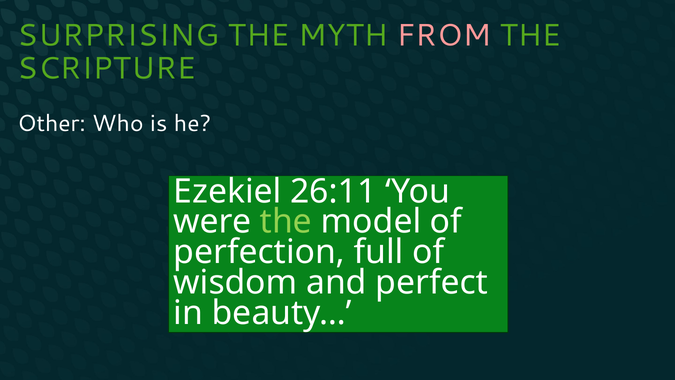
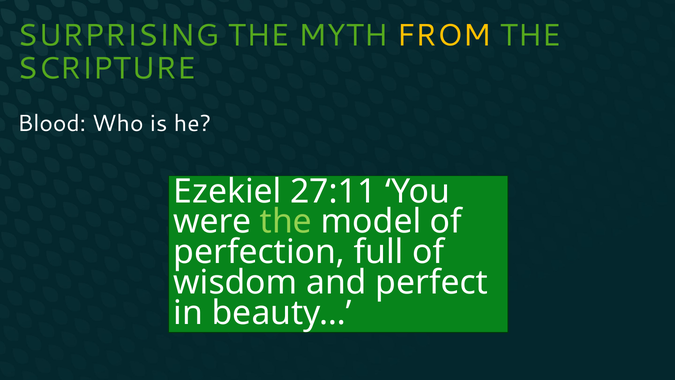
FROM colour: pink -> yellow (444, 35)
Other: Other -> Blood (52, 123)
26:11: 26:11 -> 27:11 (333, 191)
